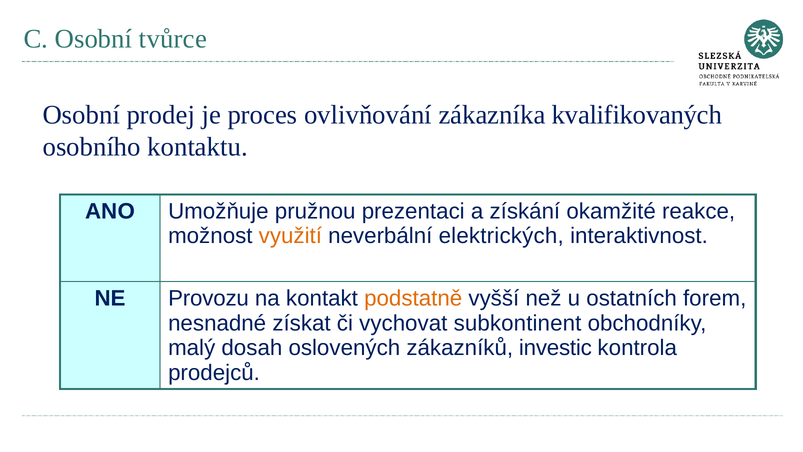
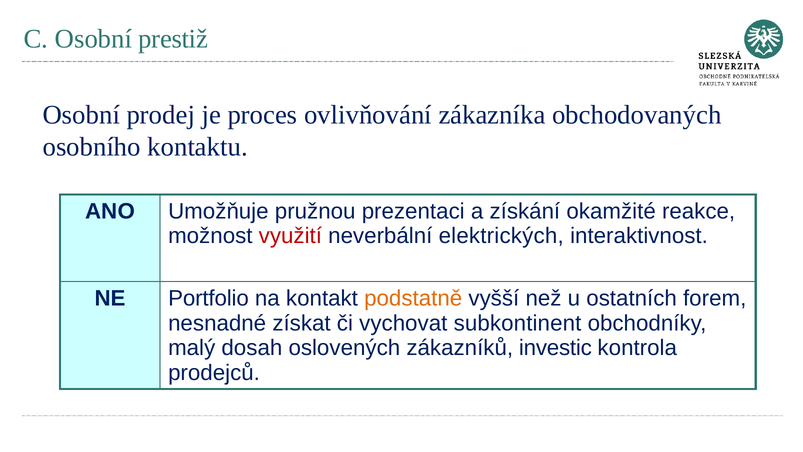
tvůrce: tvůrce -> prestiž (173, 39)
kvalifikovaných: kvalifikovaných -> obchodovaných (637, 115)
využití colour: orange -> red (290, 236)
Provozu: Provozu -> Portfolio (209, 298)
